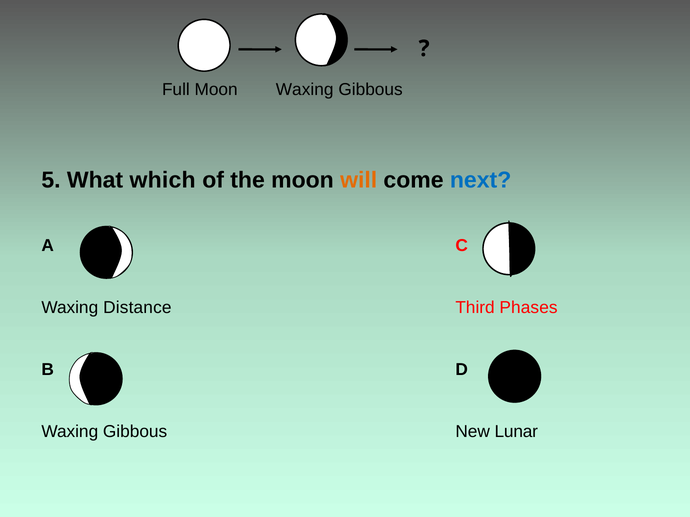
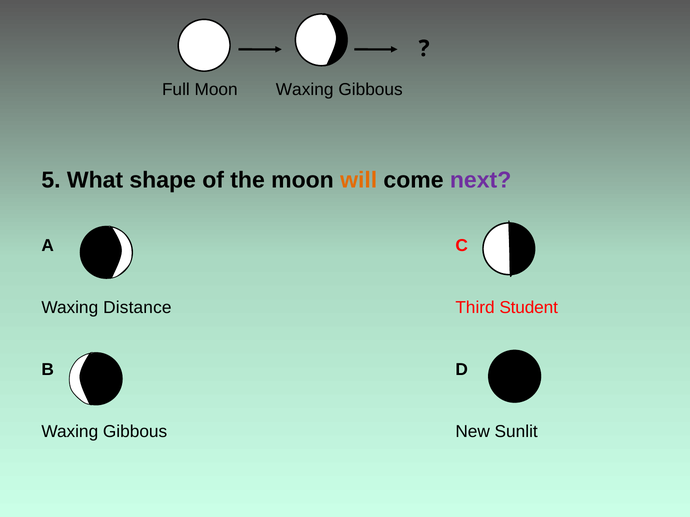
which: which -> shape (163, 180)
next colour: blue -> purple (481, 180)
Phases: Phases -> Student (529, 308)
Lunar: Lunar -> Sunlit (516, 432)
